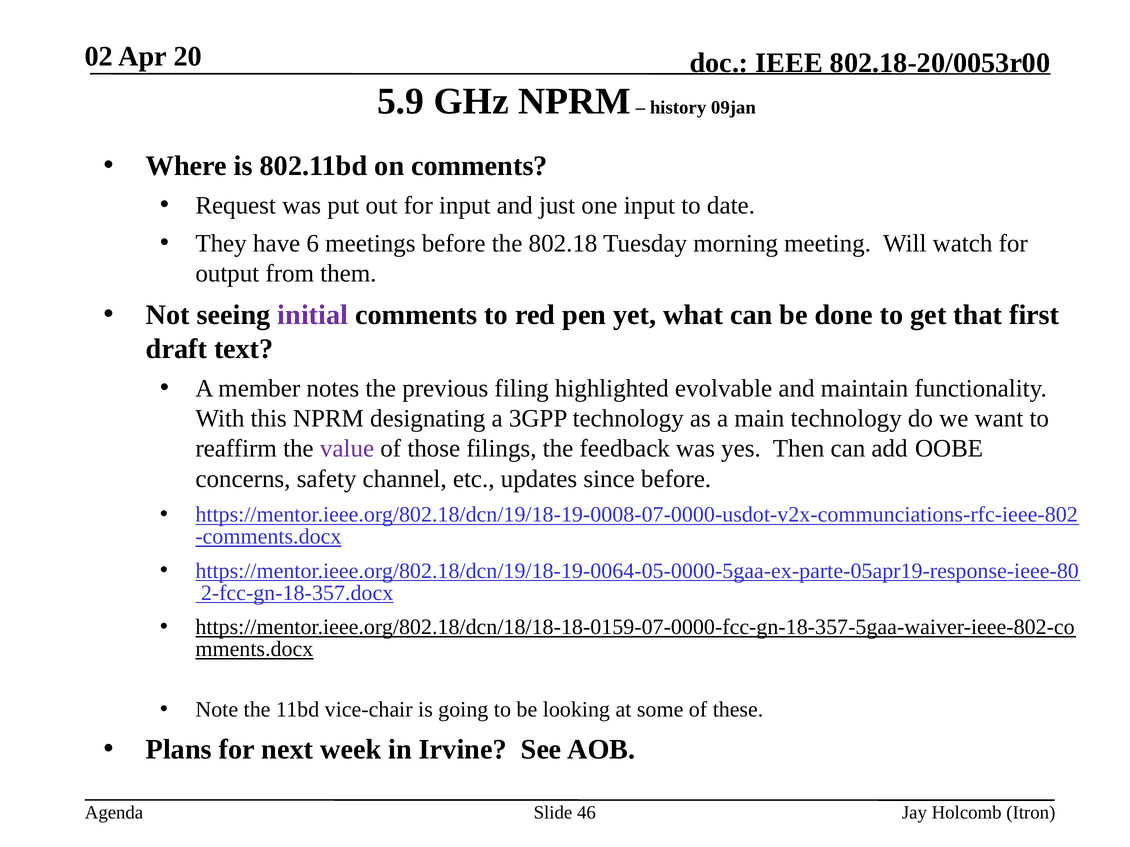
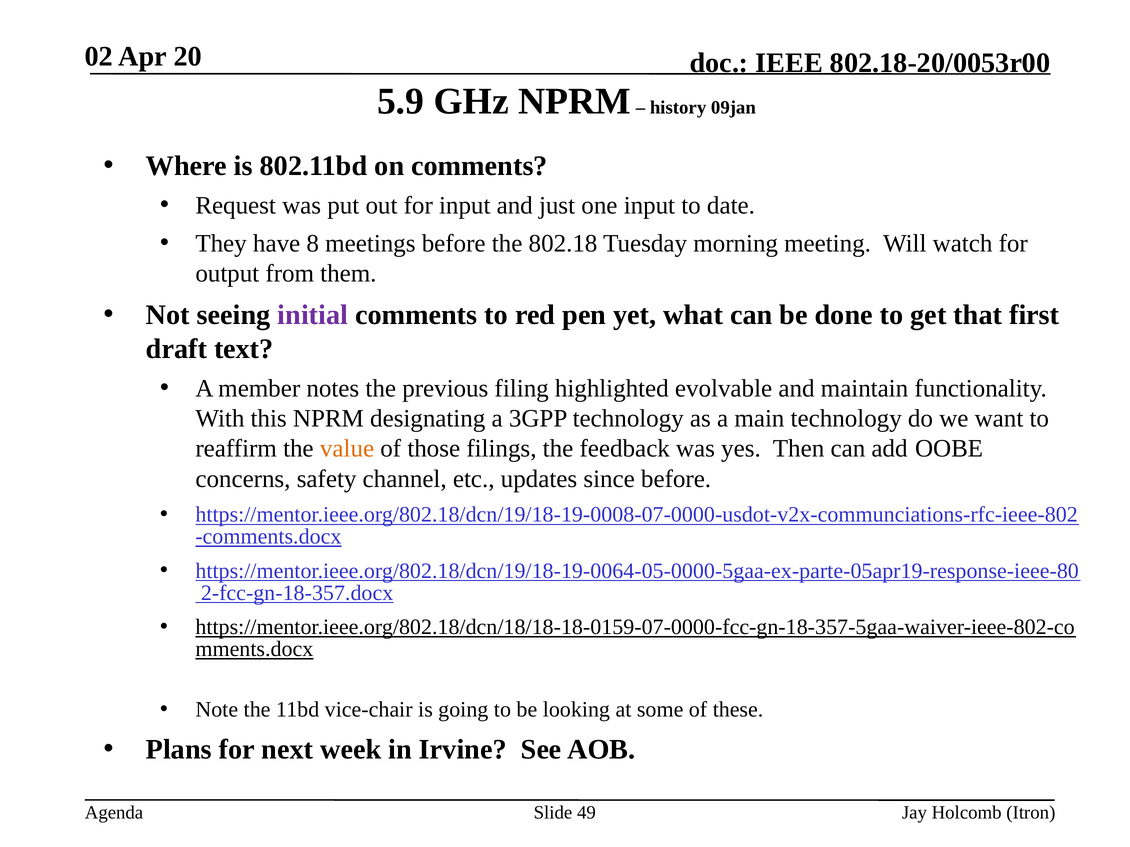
6: 6 -> 8 (313, 243)
value colour: purple -> orange (347, 449)
46: 46 -> 49 (586, 813)
